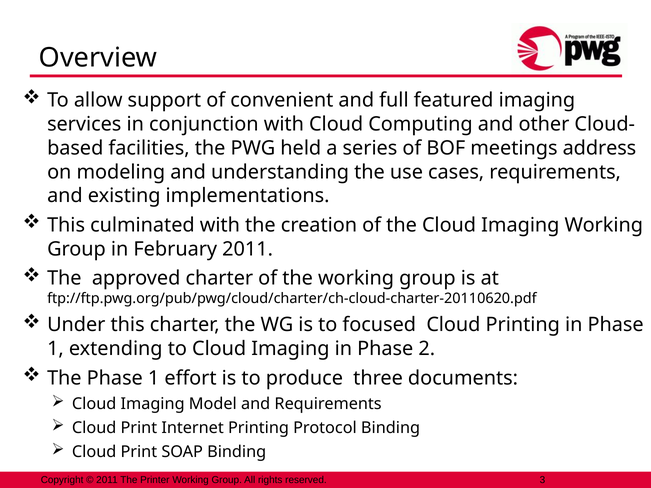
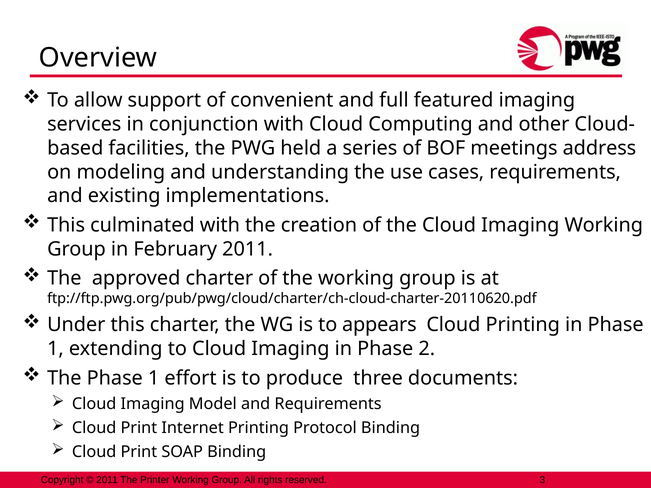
focused: focused -> appears (379, 325)
